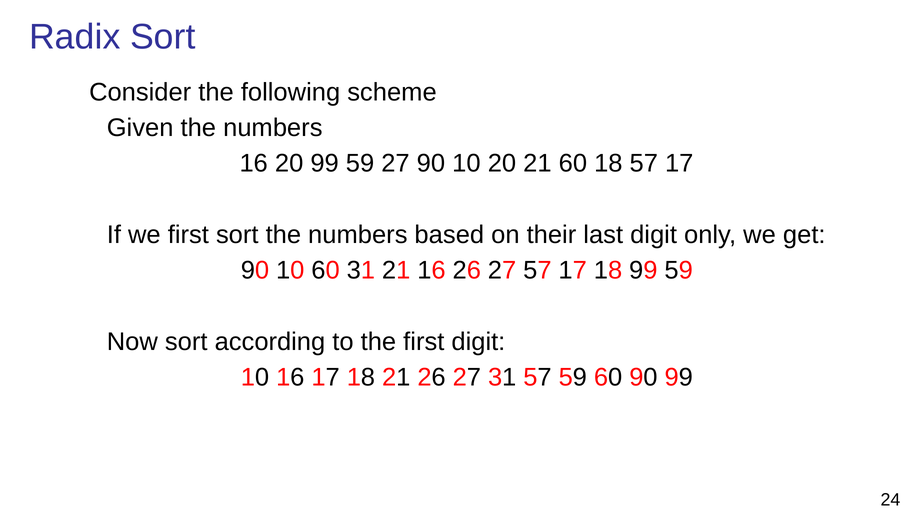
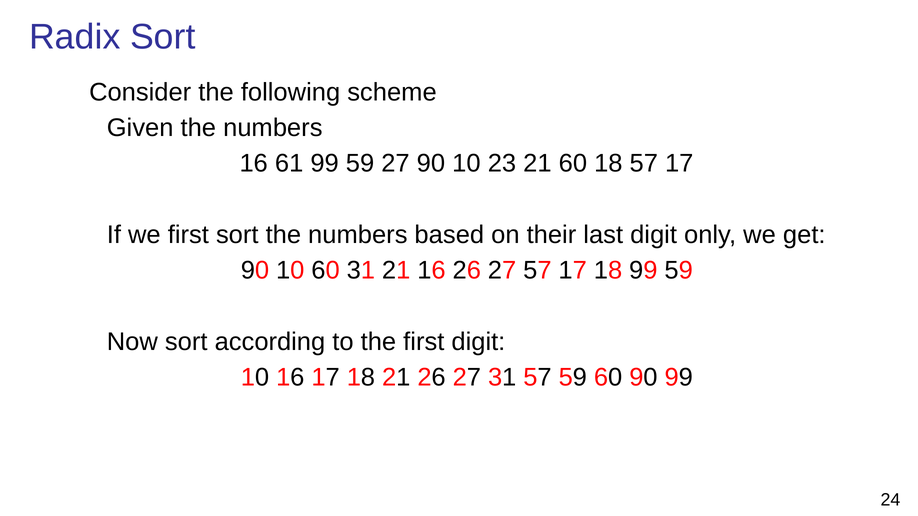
16 20: 20 -> 61 (289, 164)
10 20: 20 -> 23 (502, 164)
